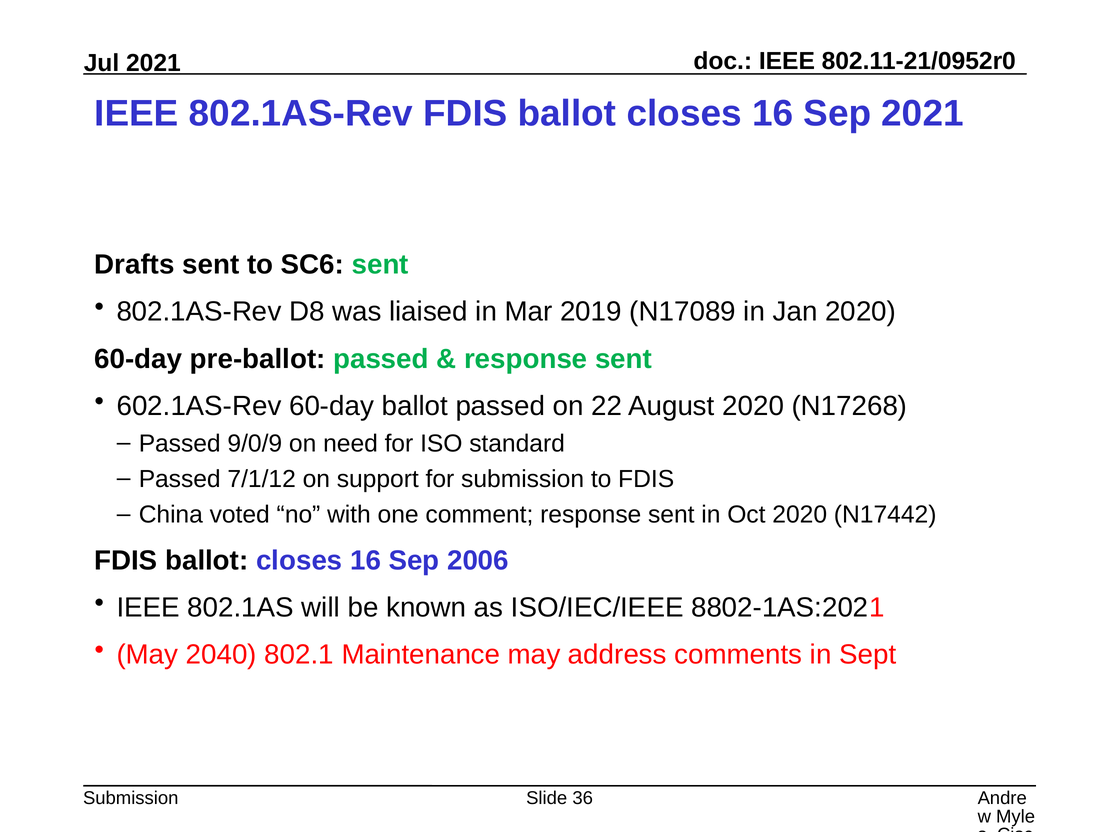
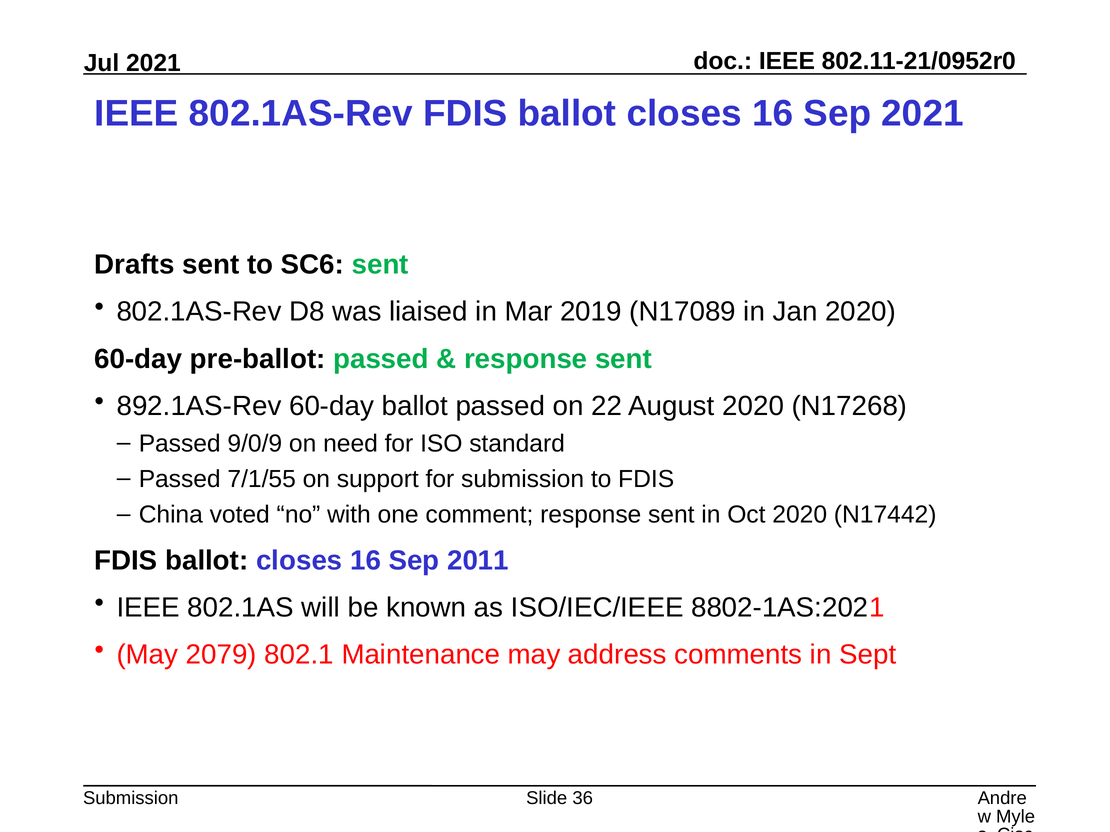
602.1AS-Rev: 602.1AS-Rev -> 892.1AS-Rev (199, 406)
7/1/12: 7/1/12 -> 7/1/55 (262, 479)
2006: 2006 -> 2011 (478, 561)
2040: 2040 -> 2079 (221, 655)
